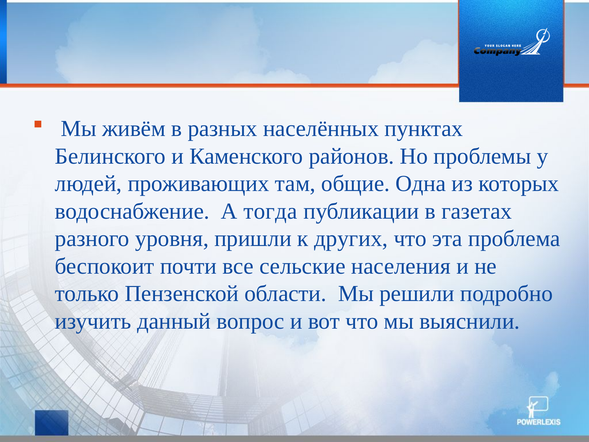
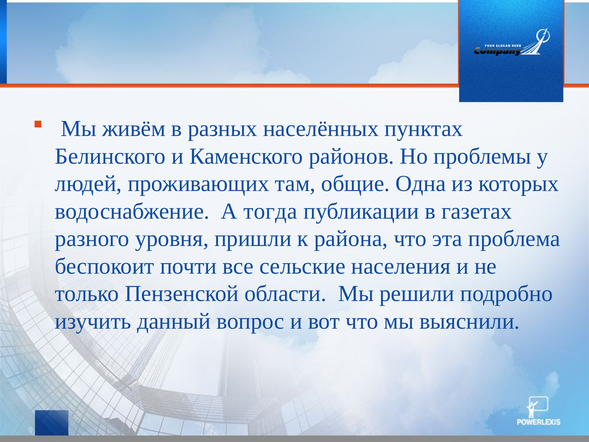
других: других -> района (351, 239)
